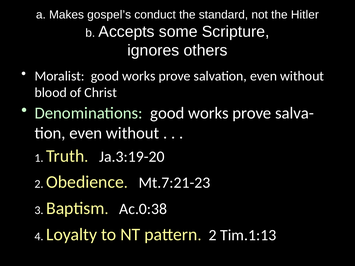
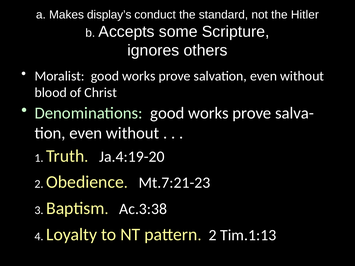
gospel’s: gospel’s -> display’s (109, 15)
Ja.3:19-20: Ja.3:19-20 -> Ja.4:19-20 (132, 157)
Ac.0:38: Ac.0:38 -> Ac.3:38 (143, 209)
